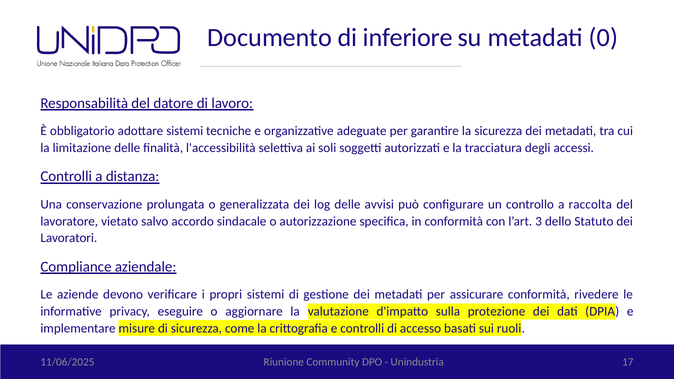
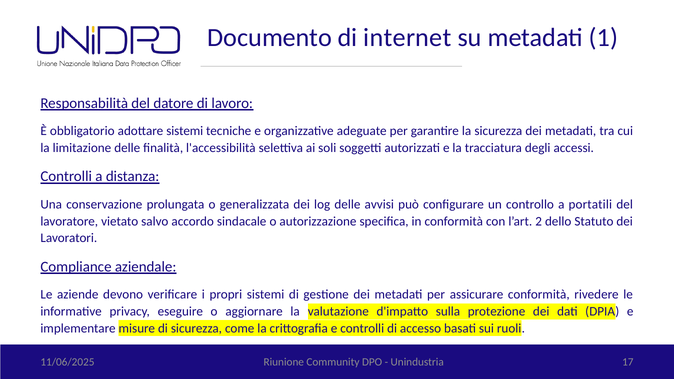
inferiore: inferiore -> internet (407, 38)
0: 0 -> 1 (604, 38)
raccolta: raccolta -> portatili (590, 204)
3: 3 -> 2 (539, 221)
